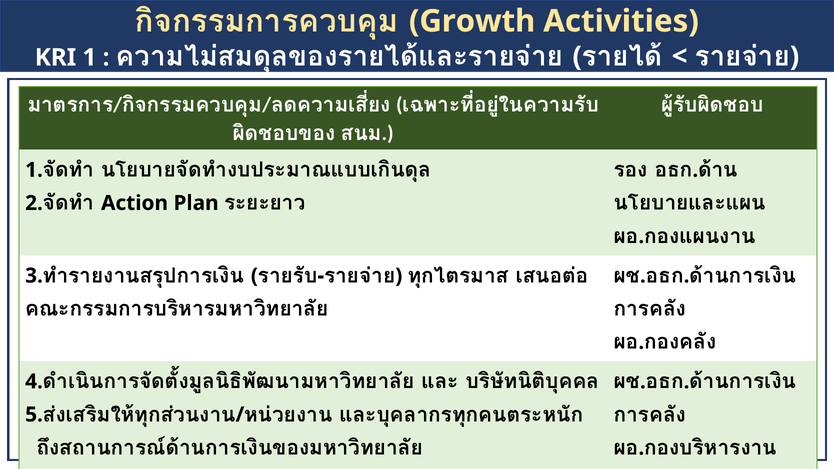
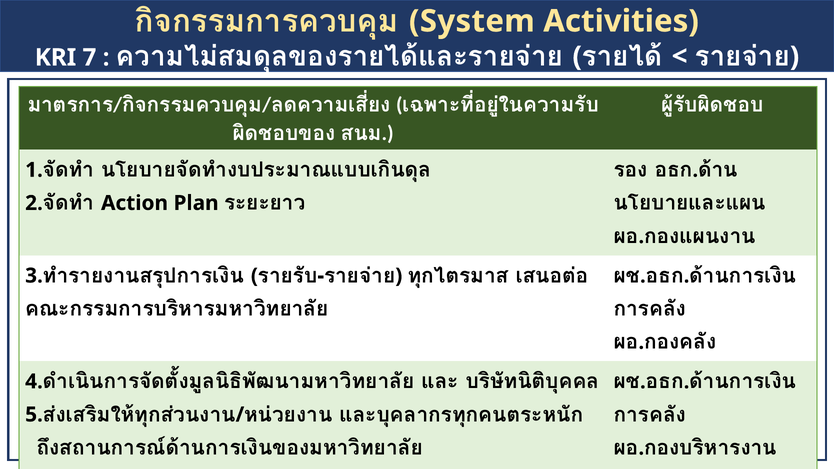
Growth: Growth -> System (472, 21)
1: 1 -> 7 (89, 58)
